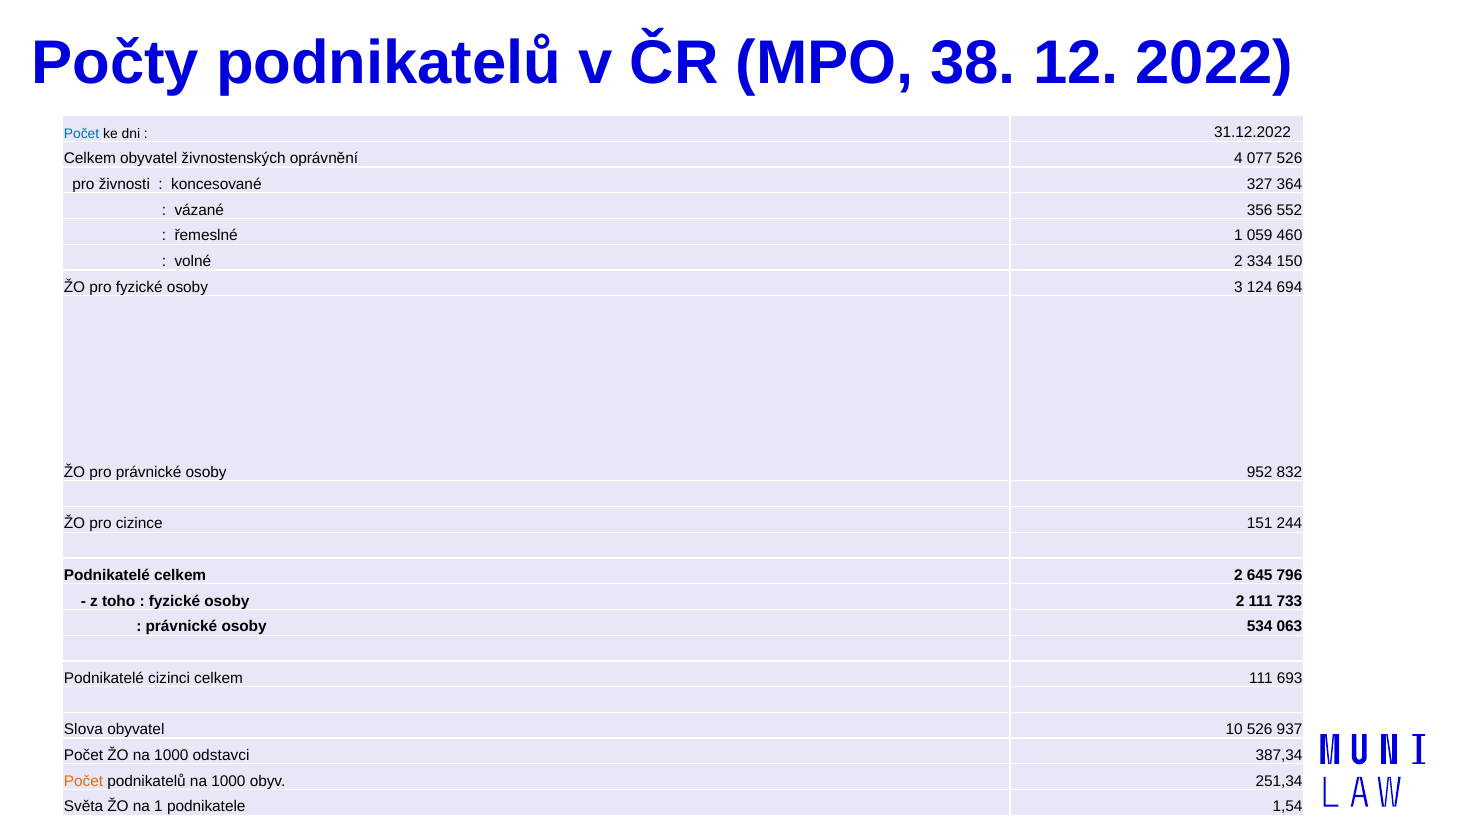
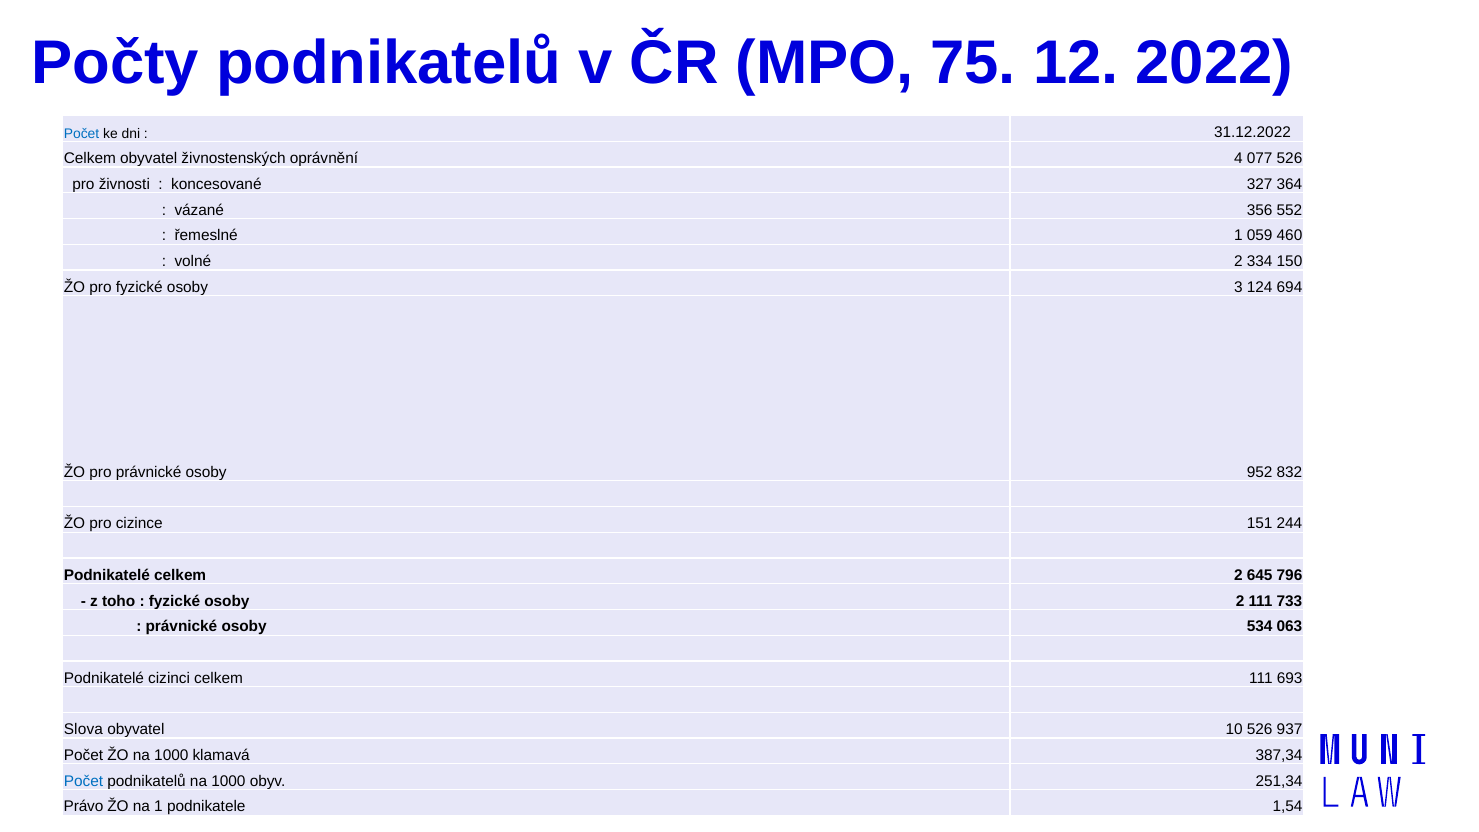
38: 38 -> 75 (973, 63)
odstavci: odstavci -> klamavá (221, 755)
Počet colour: orange -> blue (83, 781)
Světa: Světa -> Právo (84, 807)
